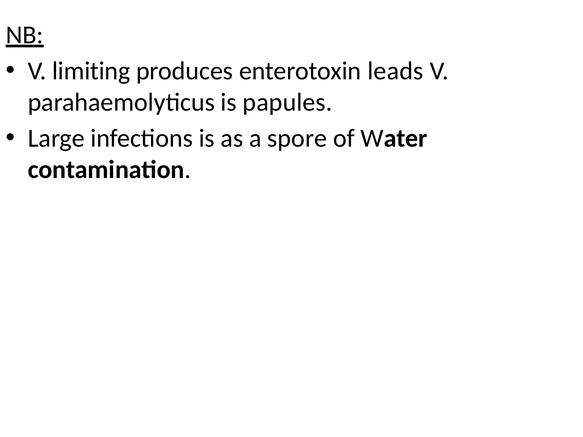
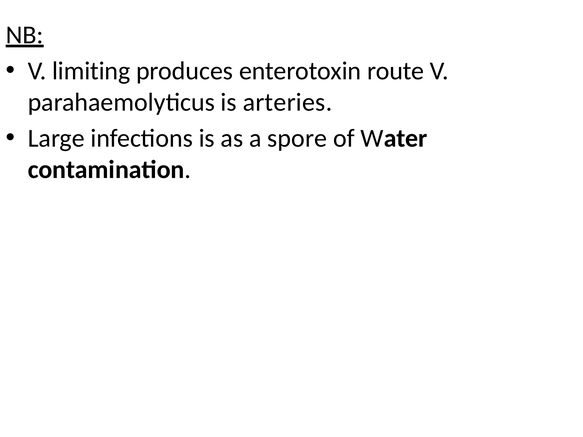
leads: leads -> route (396, 71)
papules: papules -> arteries (287, 102)
